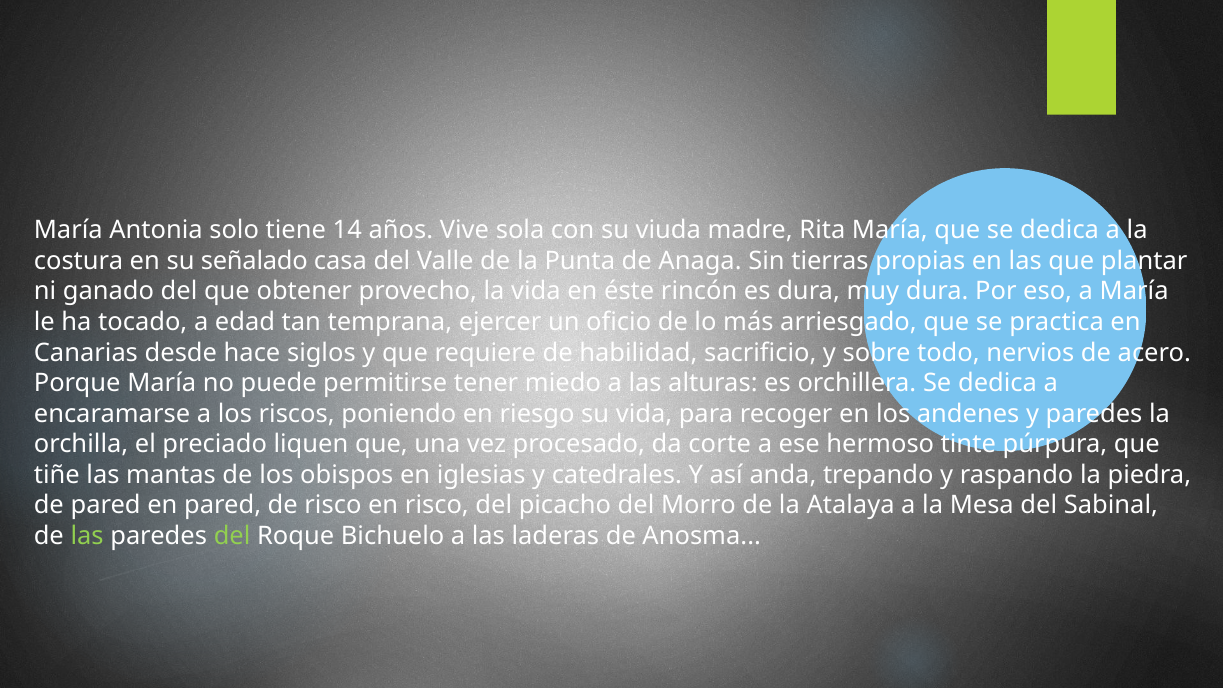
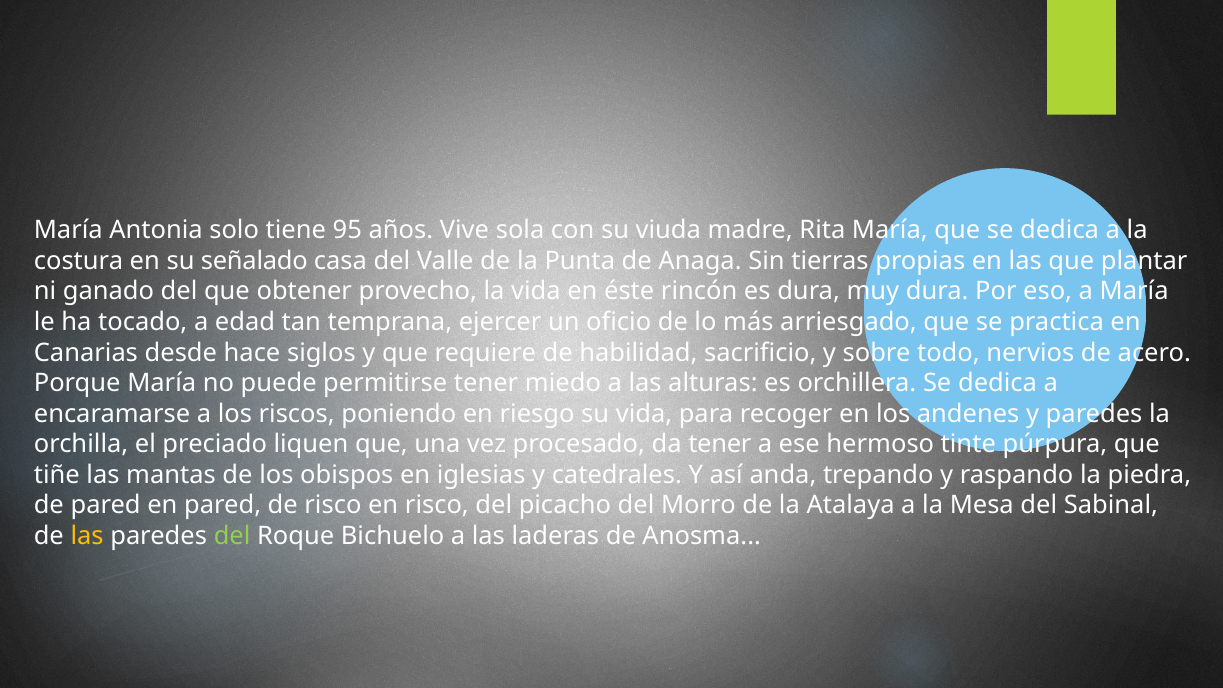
14: 14 -> 95 (347, 230)
da corte: corte -> tener (720, 444)
las colour: light green -> yellow (87, 536)
